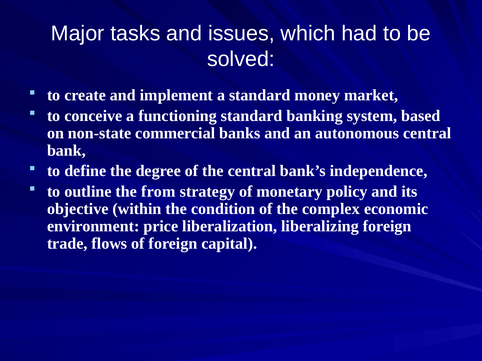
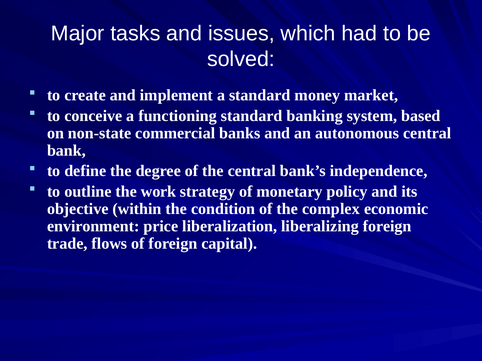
from: from -> work (159, 192)
